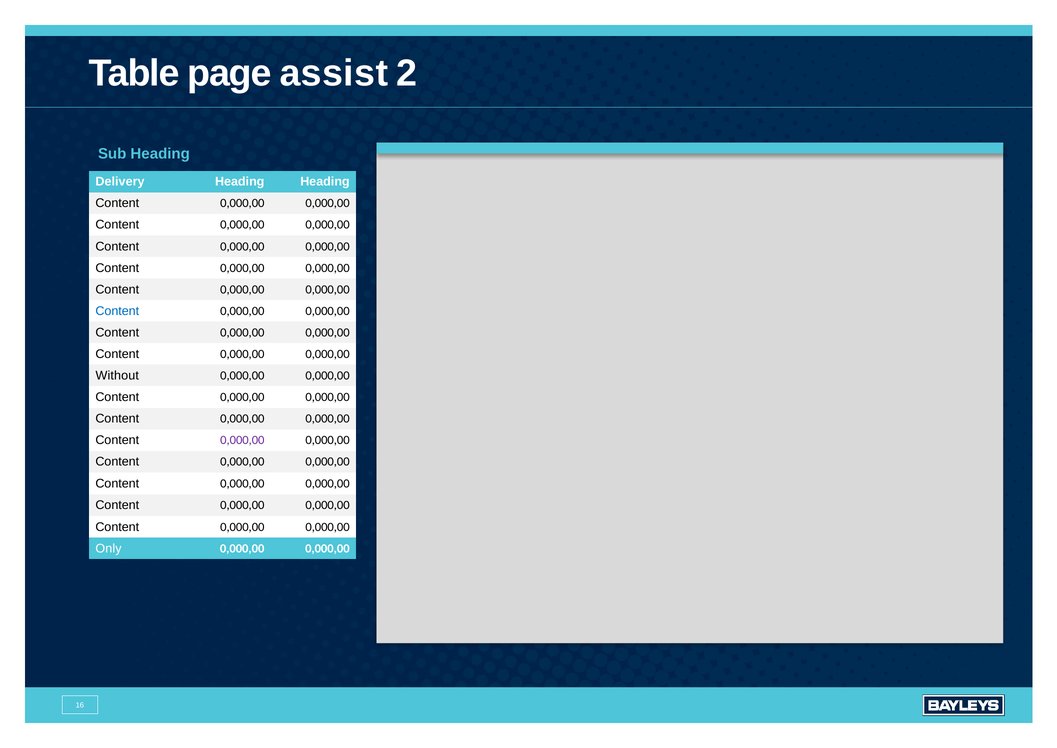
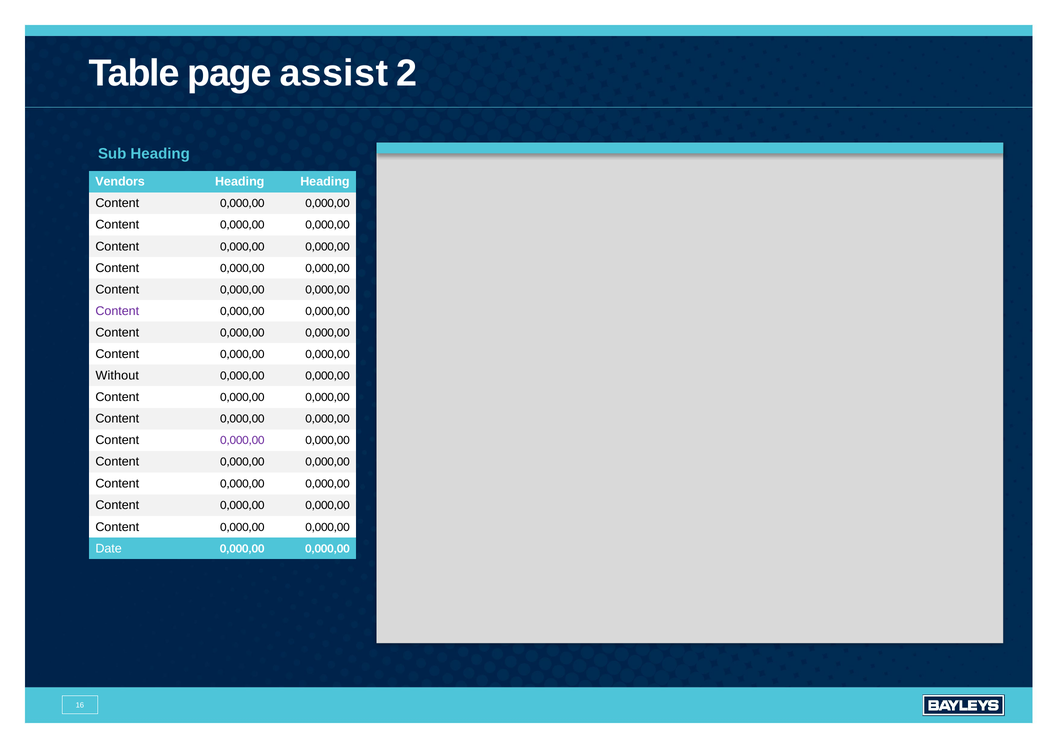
Delivery: Delivery -> Vendors (120, 182)
Content colour: blue -> purple (117, 311)
Only: Only -> Date (109, 548)
